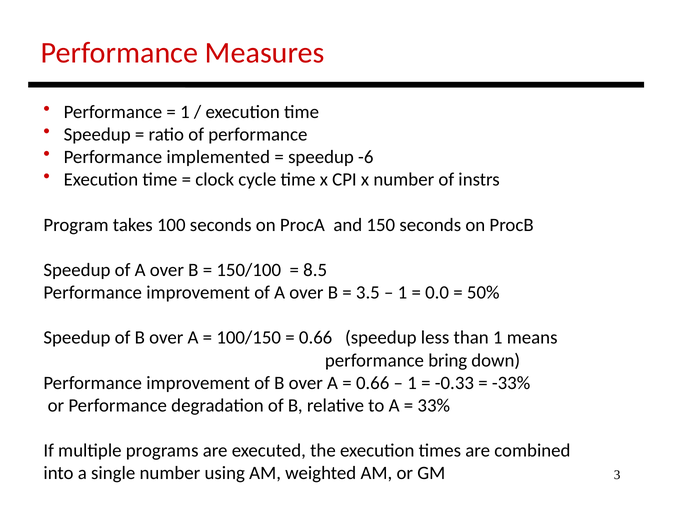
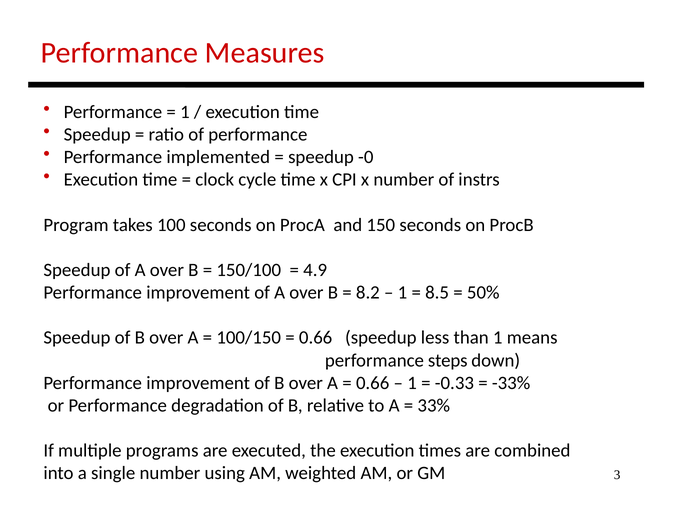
-6: -6 -> -0 (366, 157)
8.5: 8.5 -> 4.9 (315, 270)
3.5: 3.5 -> 8.2 (368, 293)
0.0: 0.0 -> 8.5 (437, 293)
bring: bring -> steps (448, 361)
